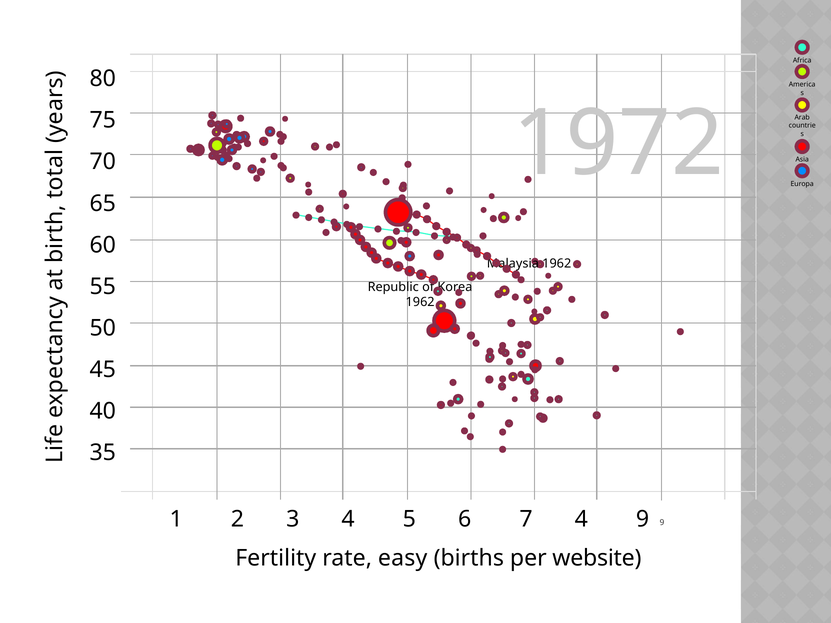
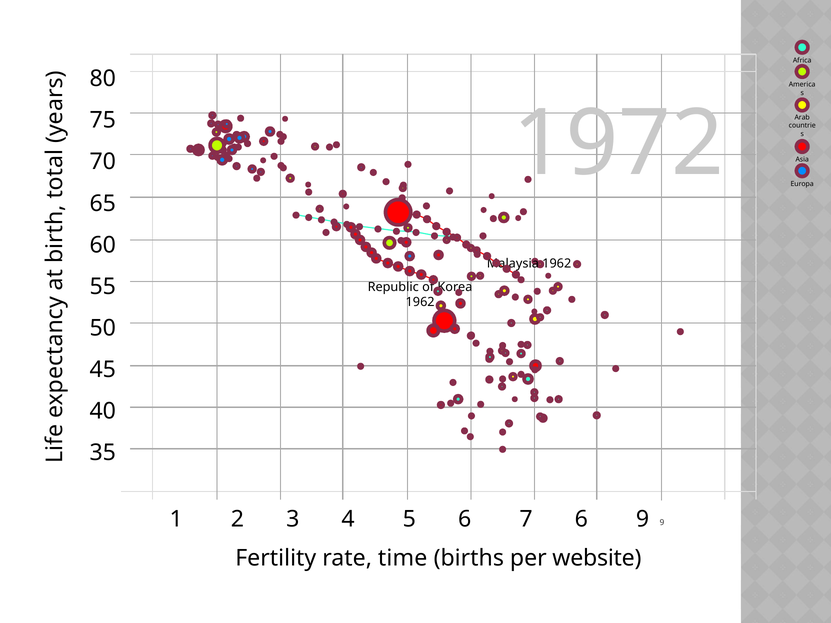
7 4: 4 -> 6 (581, 519)
easy: easy -> time (403, 558)
